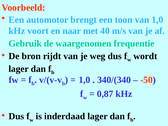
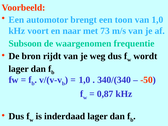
40: 40 -> 73 (105, 31)
Gebruik: Gebruik -> Subsoon (25, 43)
